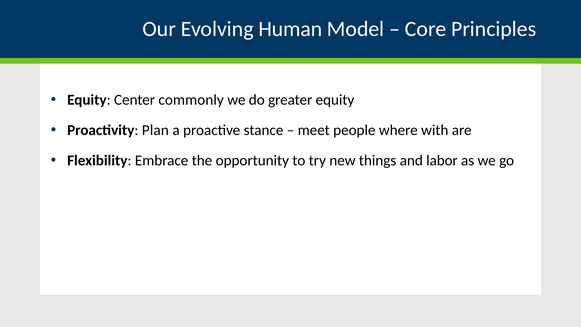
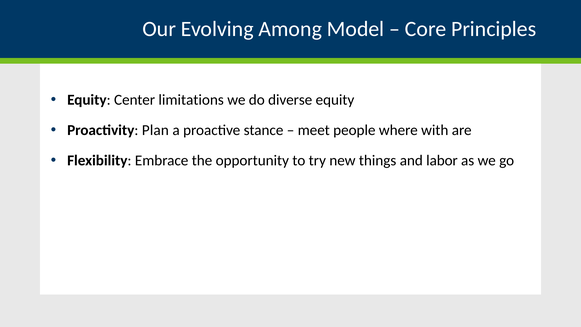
Human: Human -> Among (290, 29)
commonly: commonly -> limitations (191, 100)
greater: greater -> diverse (290, 100)
